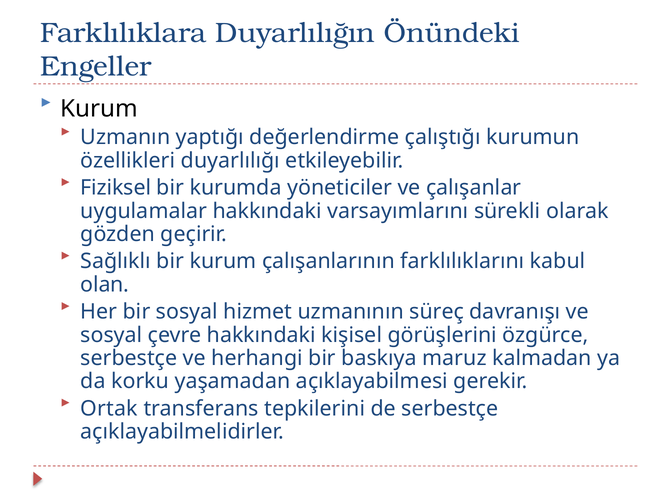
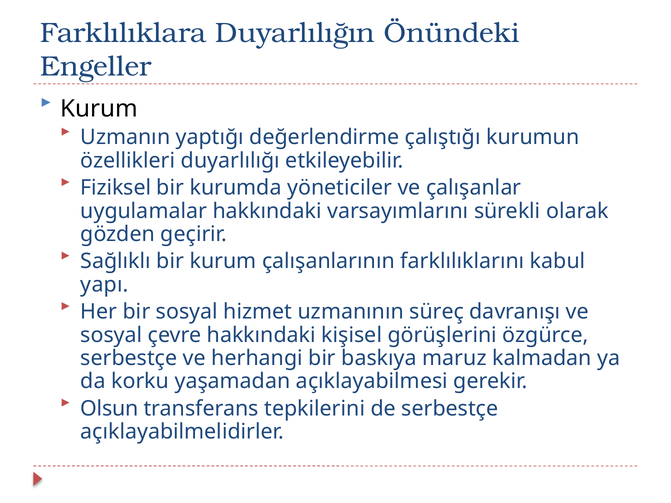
olan: olan -> yapı (105, 285)
Ortak: Ortak -> Olsun (109, 409)
